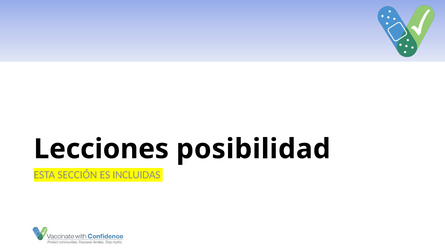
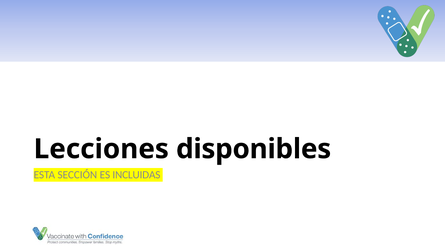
posibilidad: posibilidad -> disponibles (254, 149)
